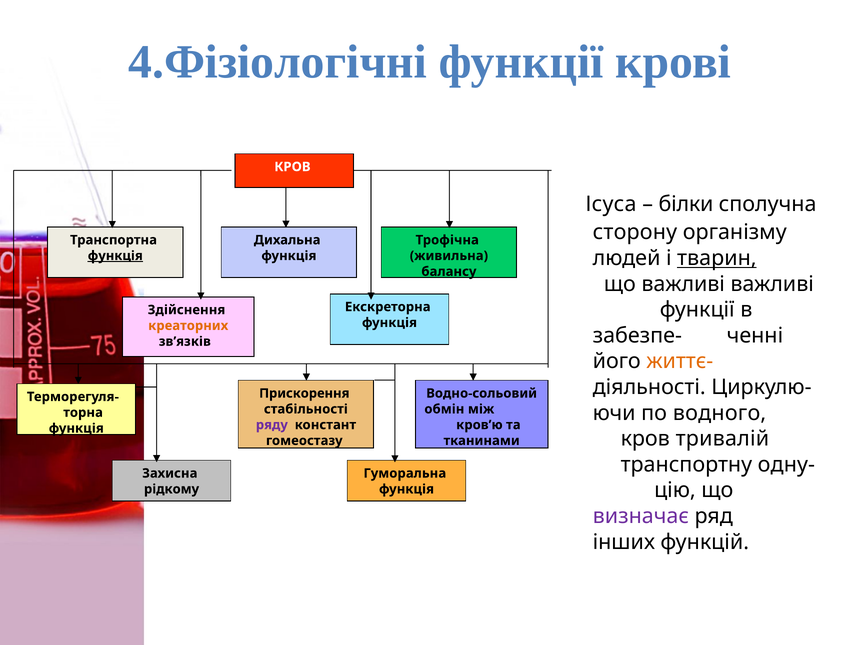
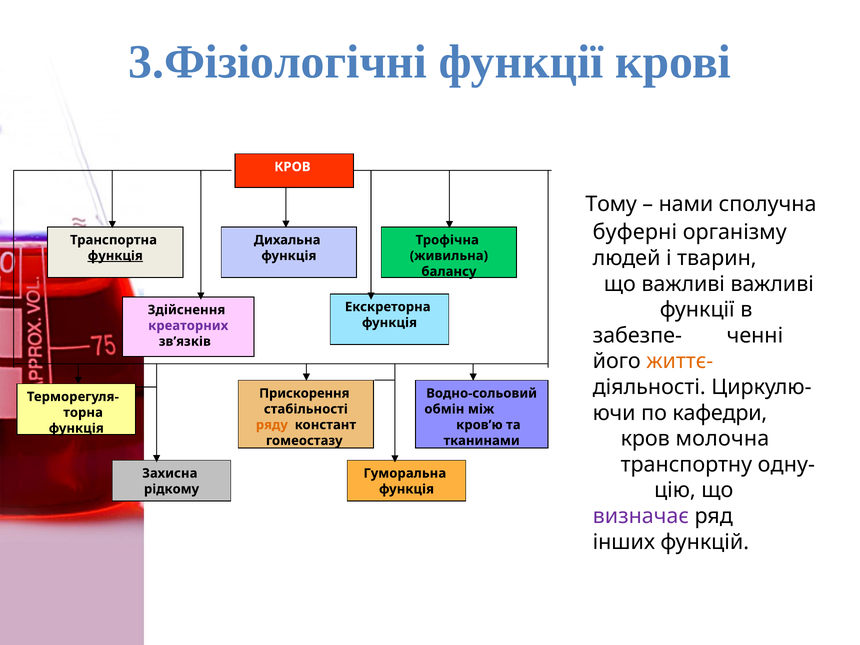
4.Фізіологічні: 4.Фізіологічні -> 3.Фізіологічні (278, 62)
Ісуса: Ісуса -> Тому (611, 204)
білки: білки -> нами (686, 204)
сторону: сторону -> буферні (635, 232)
тварин underline: present -> none (717, 258)
креаторних colour: orange -> purple (188, 326)
водного: водного -> кафедри (720, 413)
ряду colour: purple -> orange (272, 425)
тривалій: тривалій -> молочна (722, 439)
